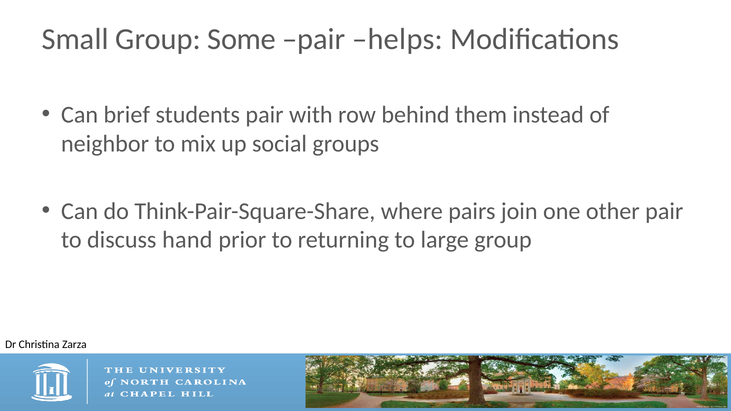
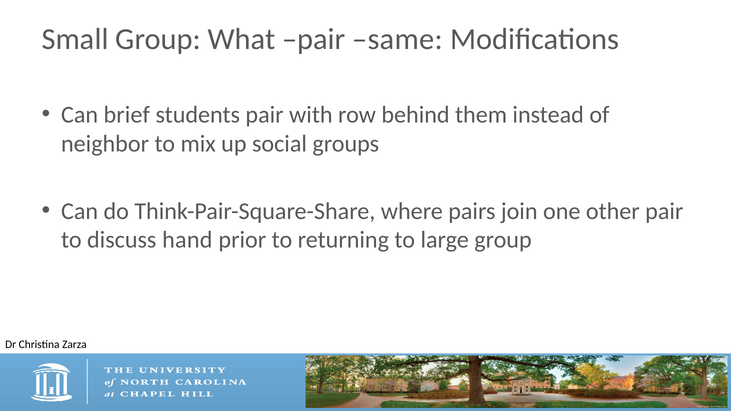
Some: Some -> What (242, 39)
helps: helps -> same (398, 39)
